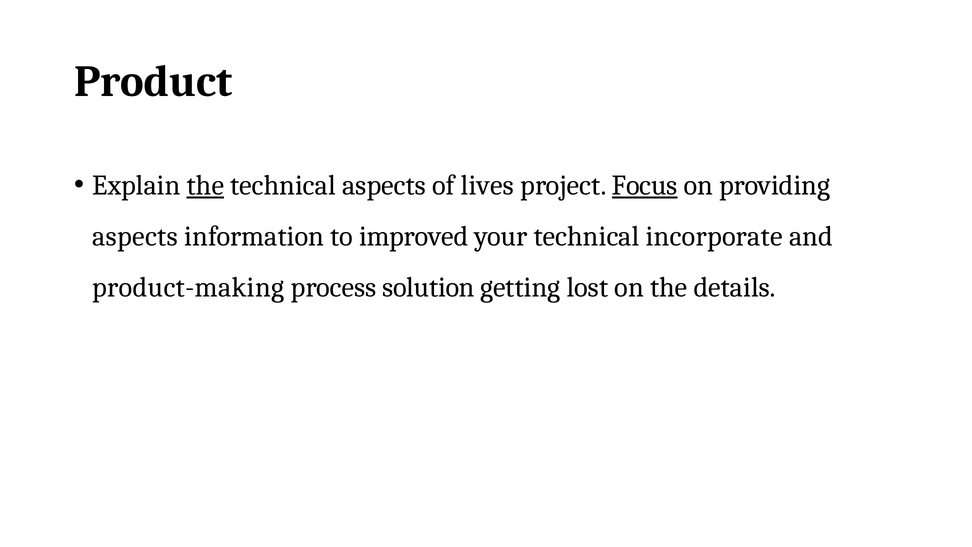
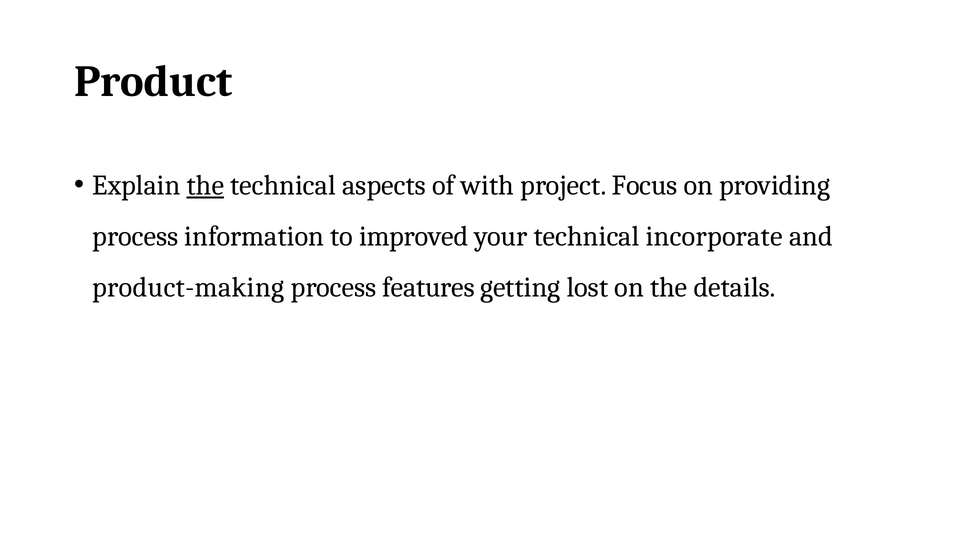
lives: lives -> with (487, 185)
Focus underline: present -> none (645, 185)
aspects: aspects -> process (135, 236)
solution: solution -> features (429, 287)
